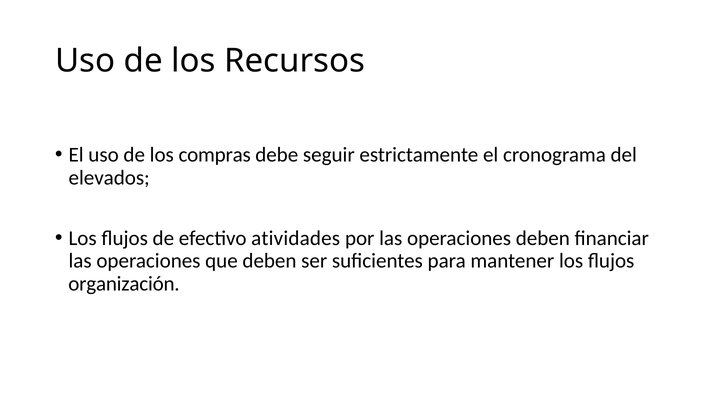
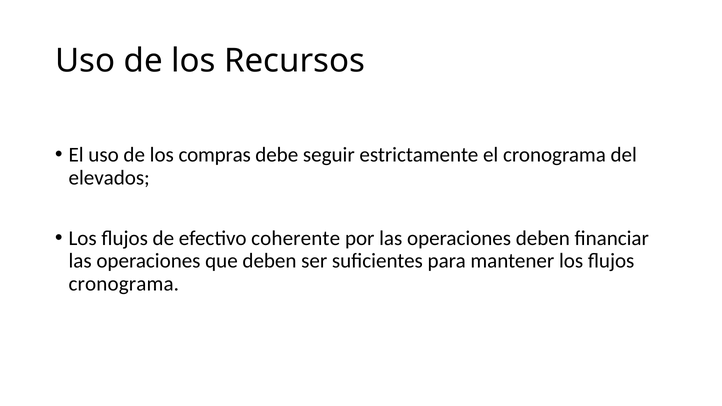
atividades: atividades -> coherente (296, 238)
organización: organización -> cronograma (124, 284)
